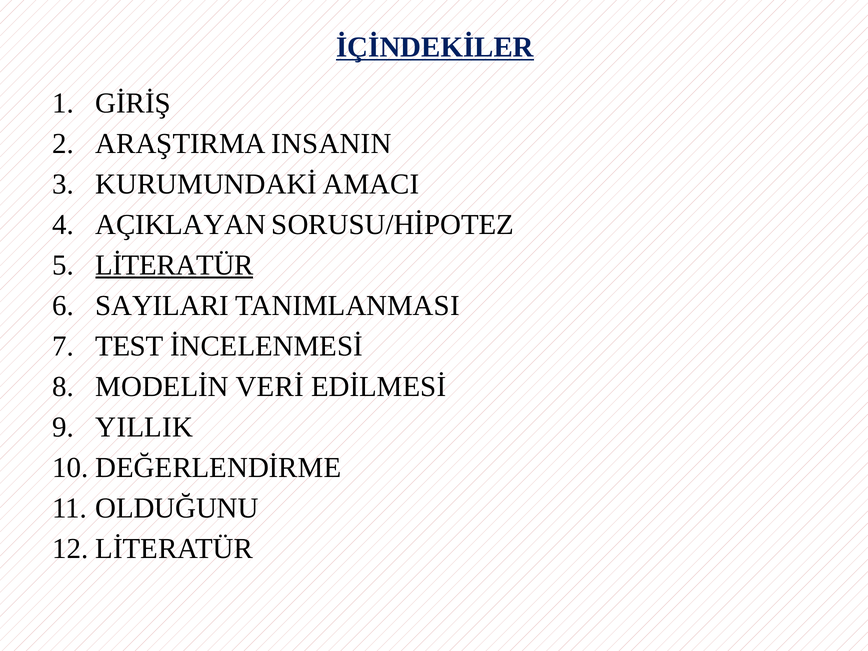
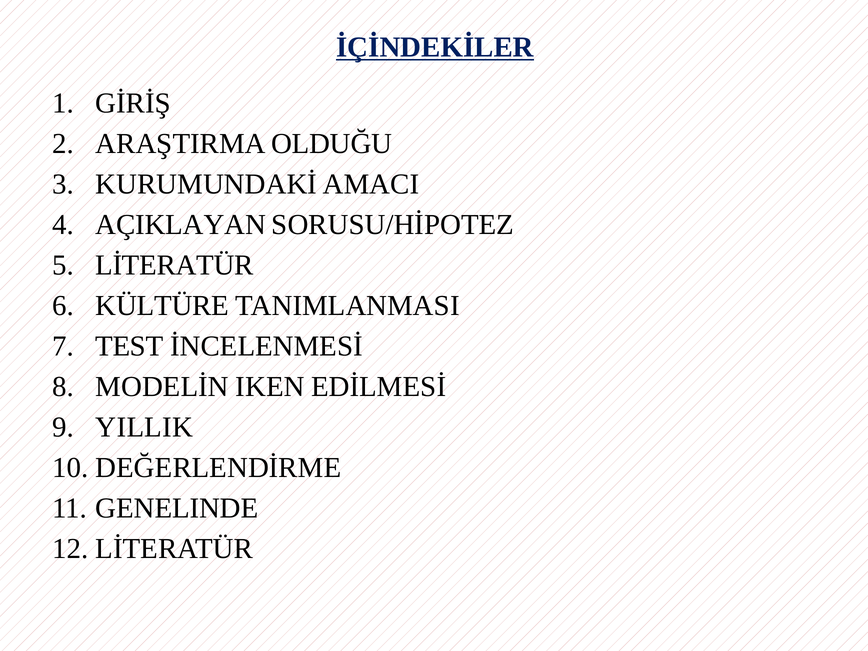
INSANIN: INSANIN -> OLDUĞU (332, 144)
LİTERATÜR underline: present -> none (174, 265)
SAYILARI: SAYILARI -> KÜLTÜRE (162, 306)
VERİ: VERİ -> IKEN (270, 387)
OLDUĞUNU: OLDUĞUNU -> GENELINDE (177, 508)
